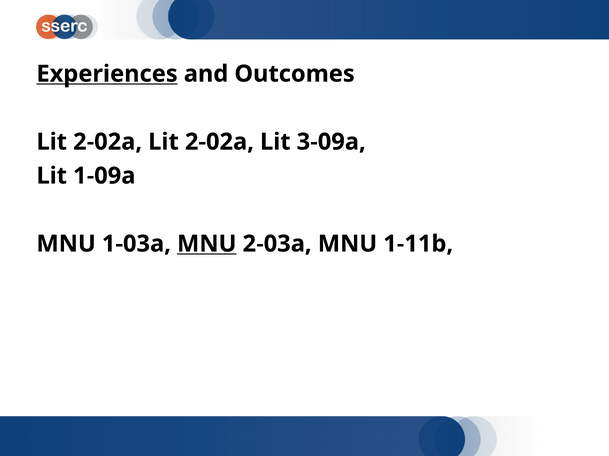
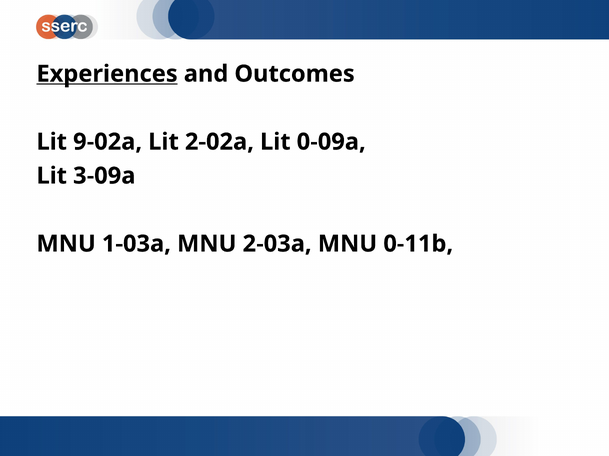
2-02a: 2-02a -> 9-02a (108, 142)
3-09a: 3-09a -> 0-09a (331, 142)
1-09a: 1-09a -> 3-09a (104, 176)
MNU underline: present -> none (207, 244)
1-11b: 1-11b -> 0-11b (418, 244)
